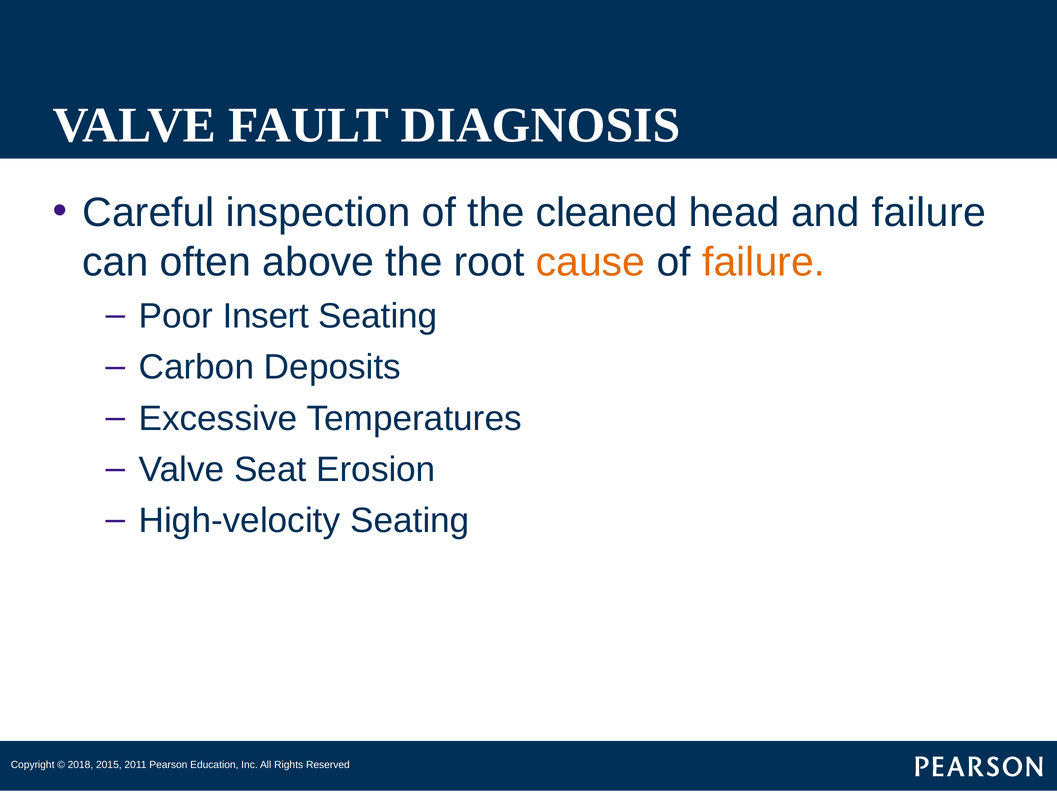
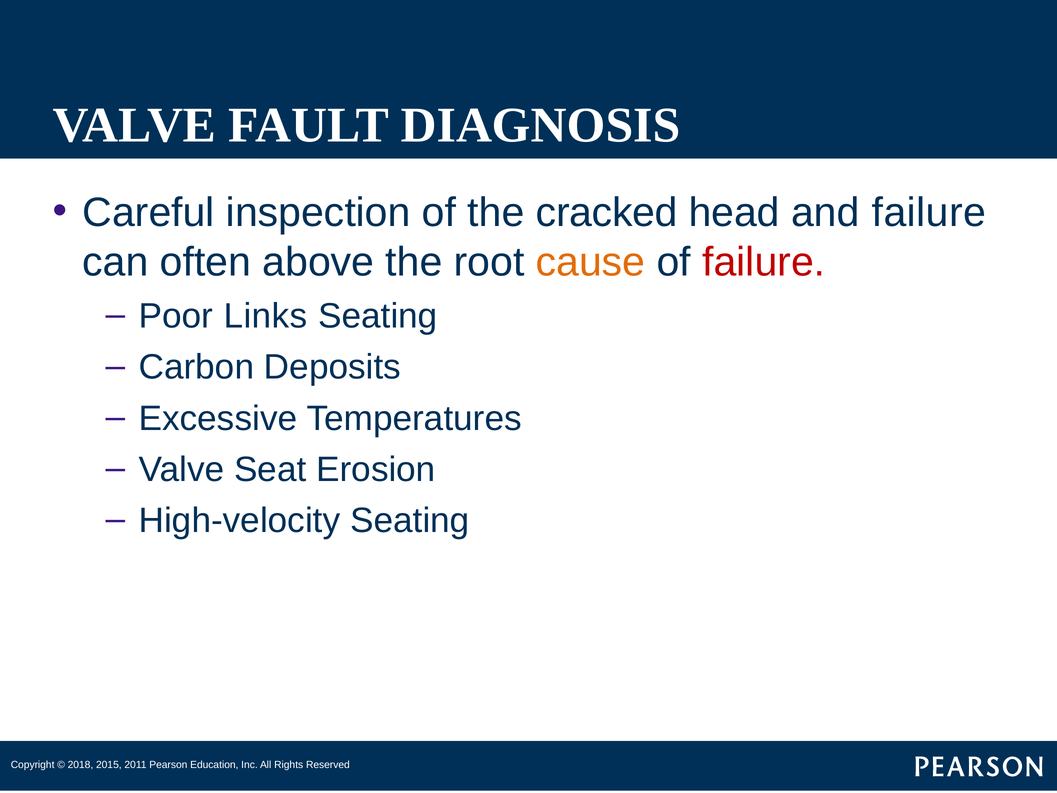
cleaned: cleaned -> cracked (607, 213)
failure colour: orange -> red (764, 262)
Insert: Insert -> Links (265, 316)
